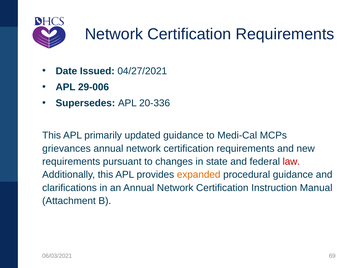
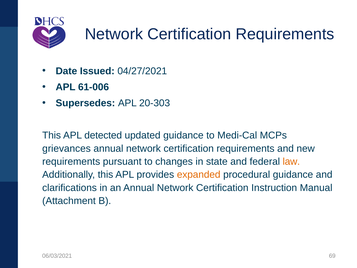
29-006: 29-006 -> 61-006 (94, 87)
20-336: 20-336 -> 20-303 (155, 103)
primarily: primarily -> detected (103, 135)
law colour: red -> orange (291, 161)
